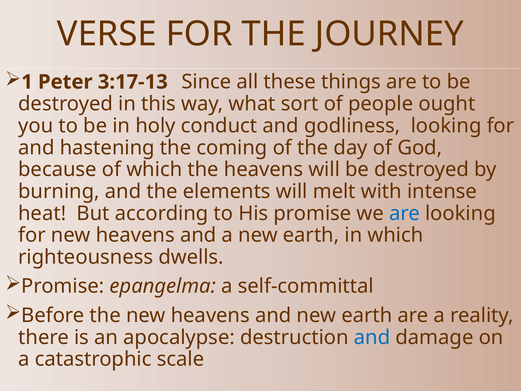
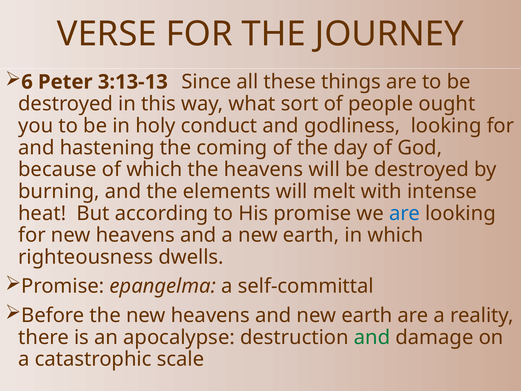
1: 1 -> 6 (27, 82)
3:17-13: 3:17-13 -> 3:13-13 (133, 82)
and colour: blue -> green (372, 337)
